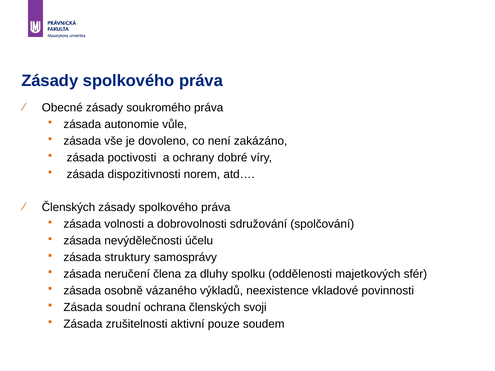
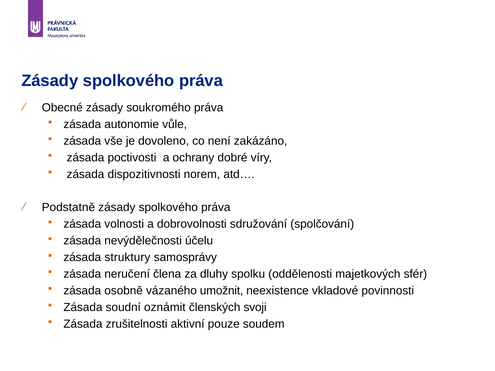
Členských: Členských -> Podstatně (68, 208)
výkladů: výkladů -> umožnit (222, 291)
ochrana: ochrana -> oznámit (165, 307)
